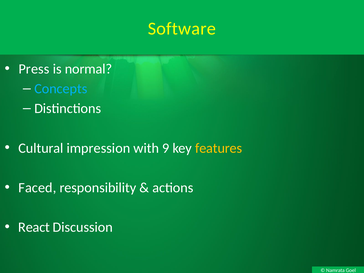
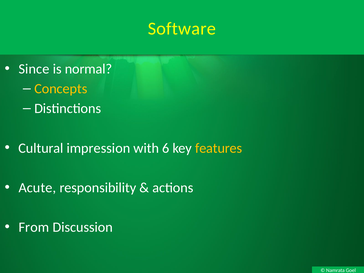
Press: Press -> Since (34, 69)
Concepts colour: light blue -> yellow (61, 89)
9: 9 -> 6 (166, 148)
Faced: Faced -> Acute (37, 188)
React: React -> From (34, 227)
